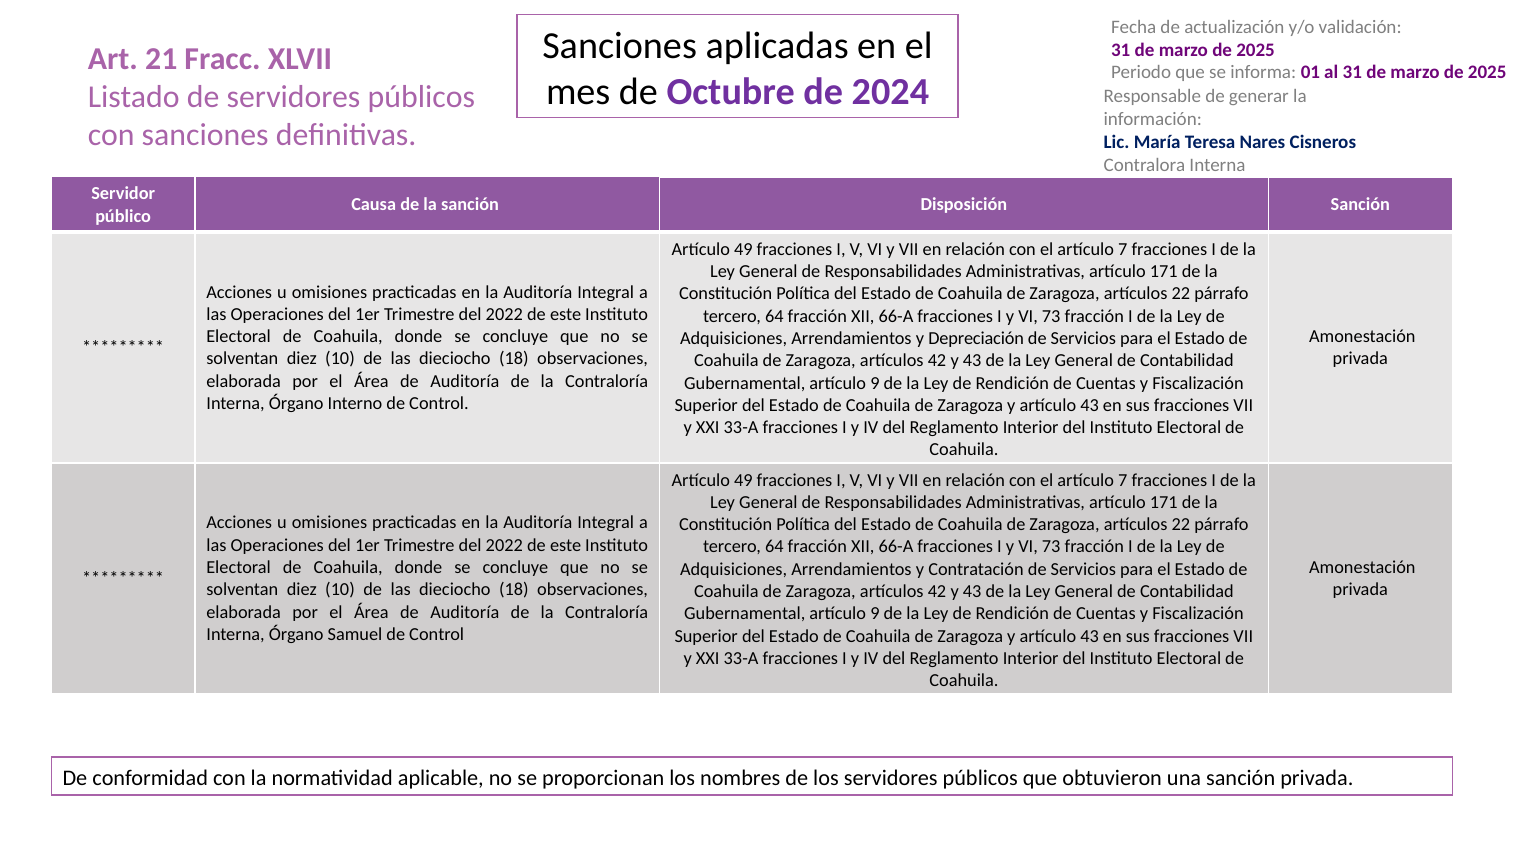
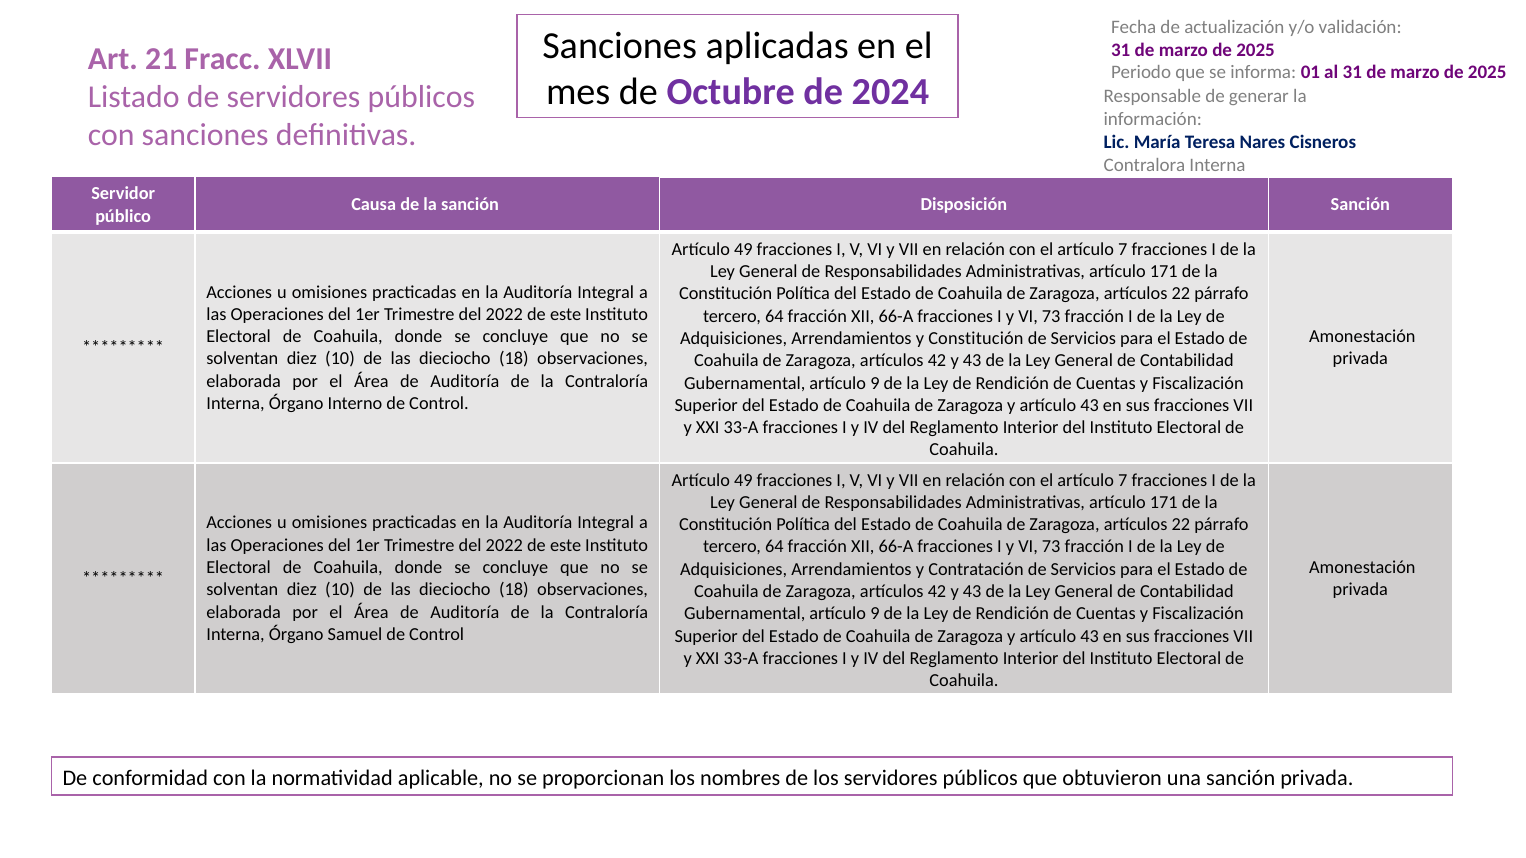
y Depreciación: Depreciación -> Constitución (976, 339)
